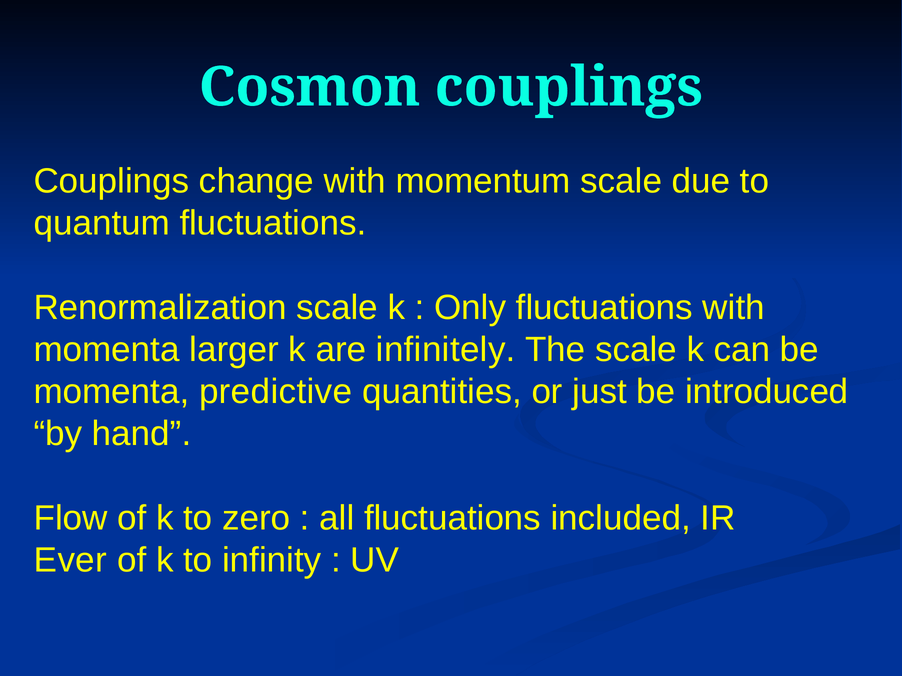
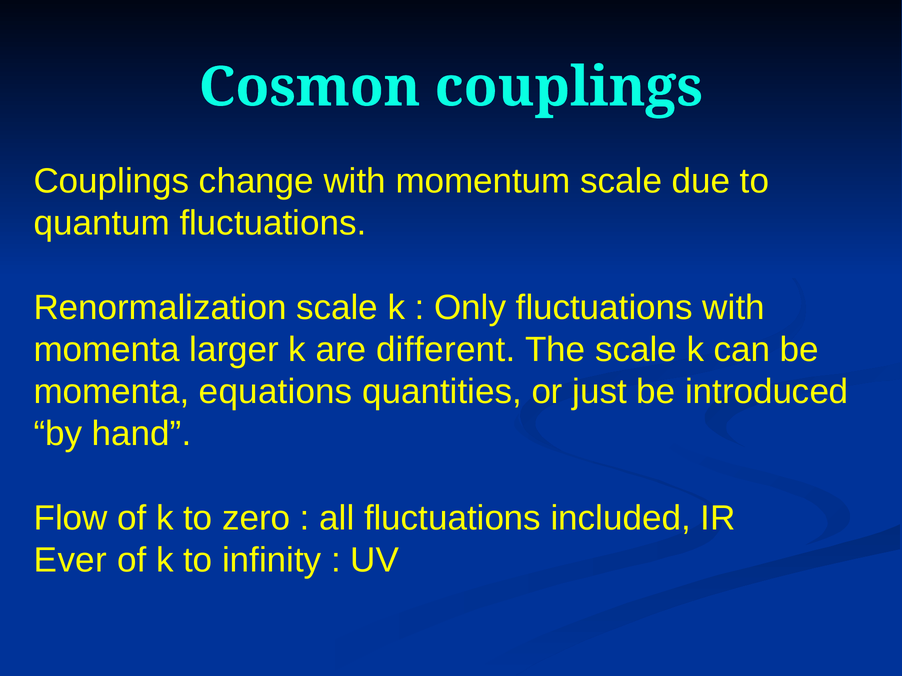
infinitely: infinitely -> different (446, 350)
predictive: predictive -> equations (276, 392)
